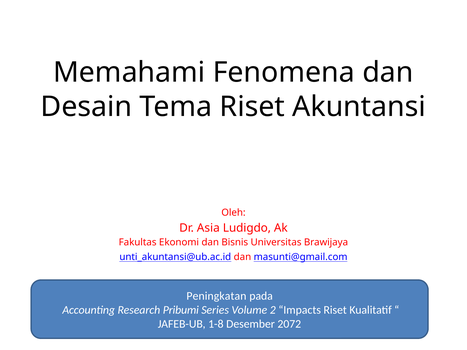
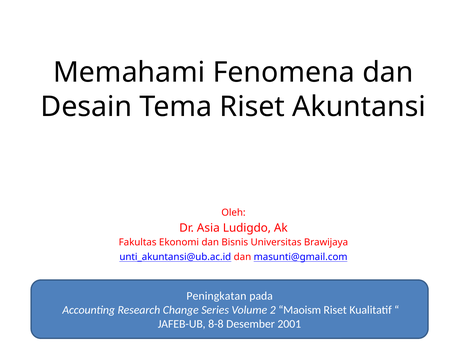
Pribumi: Pribumi -> Change (181, 310)
Impacts: Impacts -> Maoism (300, 310)
1-8: 1-8 -> 8-8 (216, 324)
2072: 2072 -> 2001 (289, 324)
